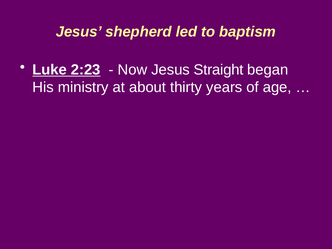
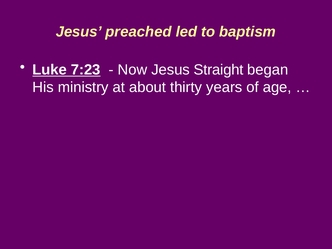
shepherd: shepherd -> preached (138, 32)
2:23: 2:23 -> 7:23 (86, 70)
